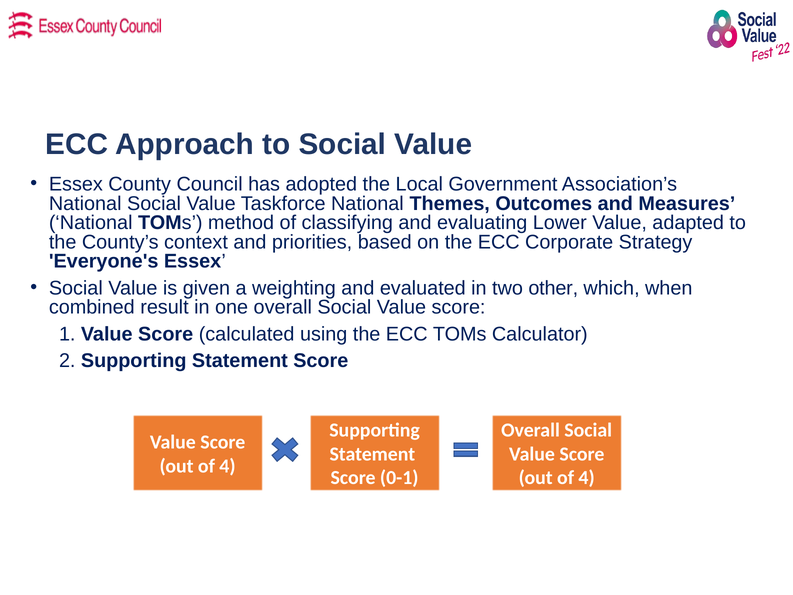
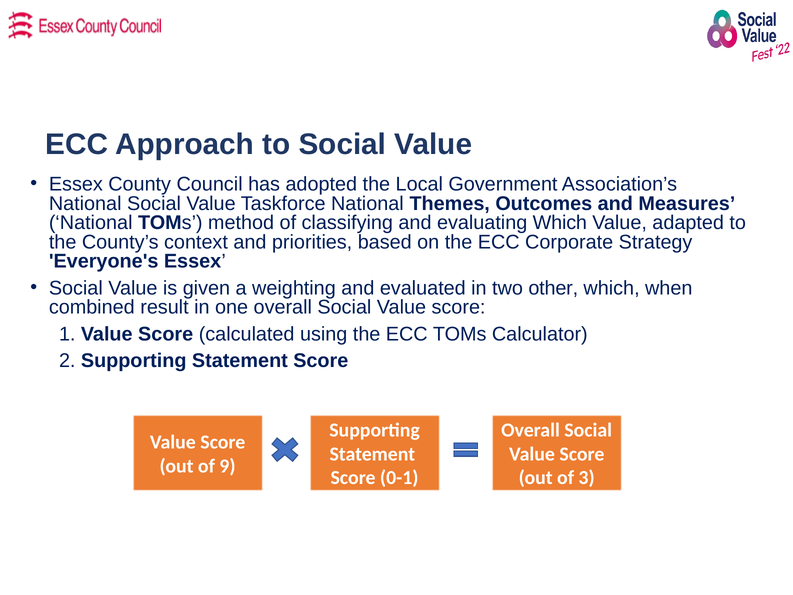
evaluating Lower: Lower -> Which (560, 223)
4: 4 -> 9 (227, 466)
4: 4 -> 3 (587, 478)
